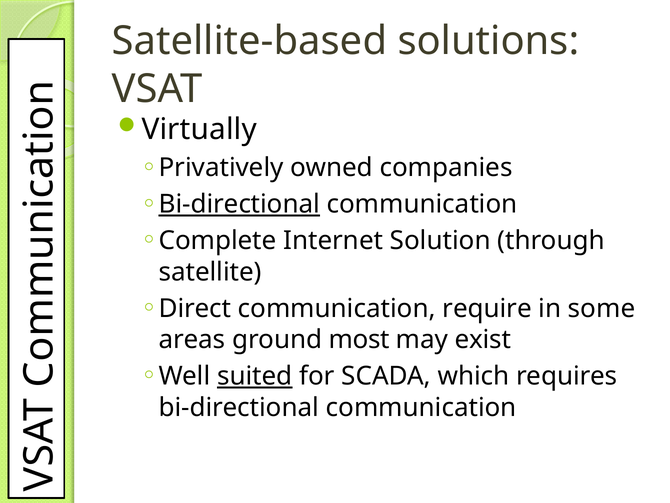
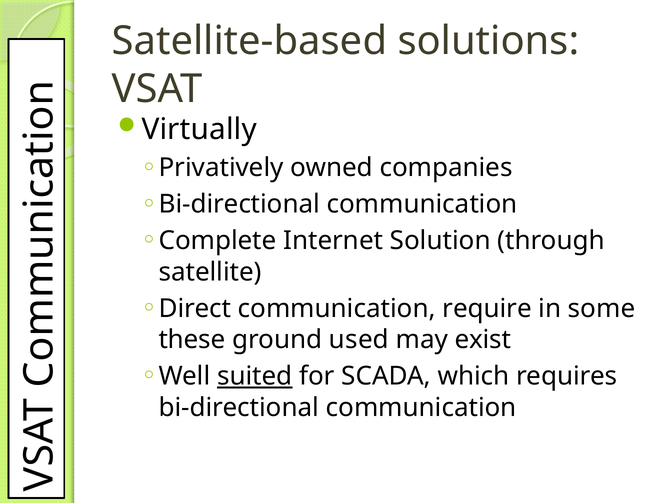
Bi-directional underline: present -> none (239, 204)
areas: areas -> these (192, 339)
most: most -> used (359, 339)
